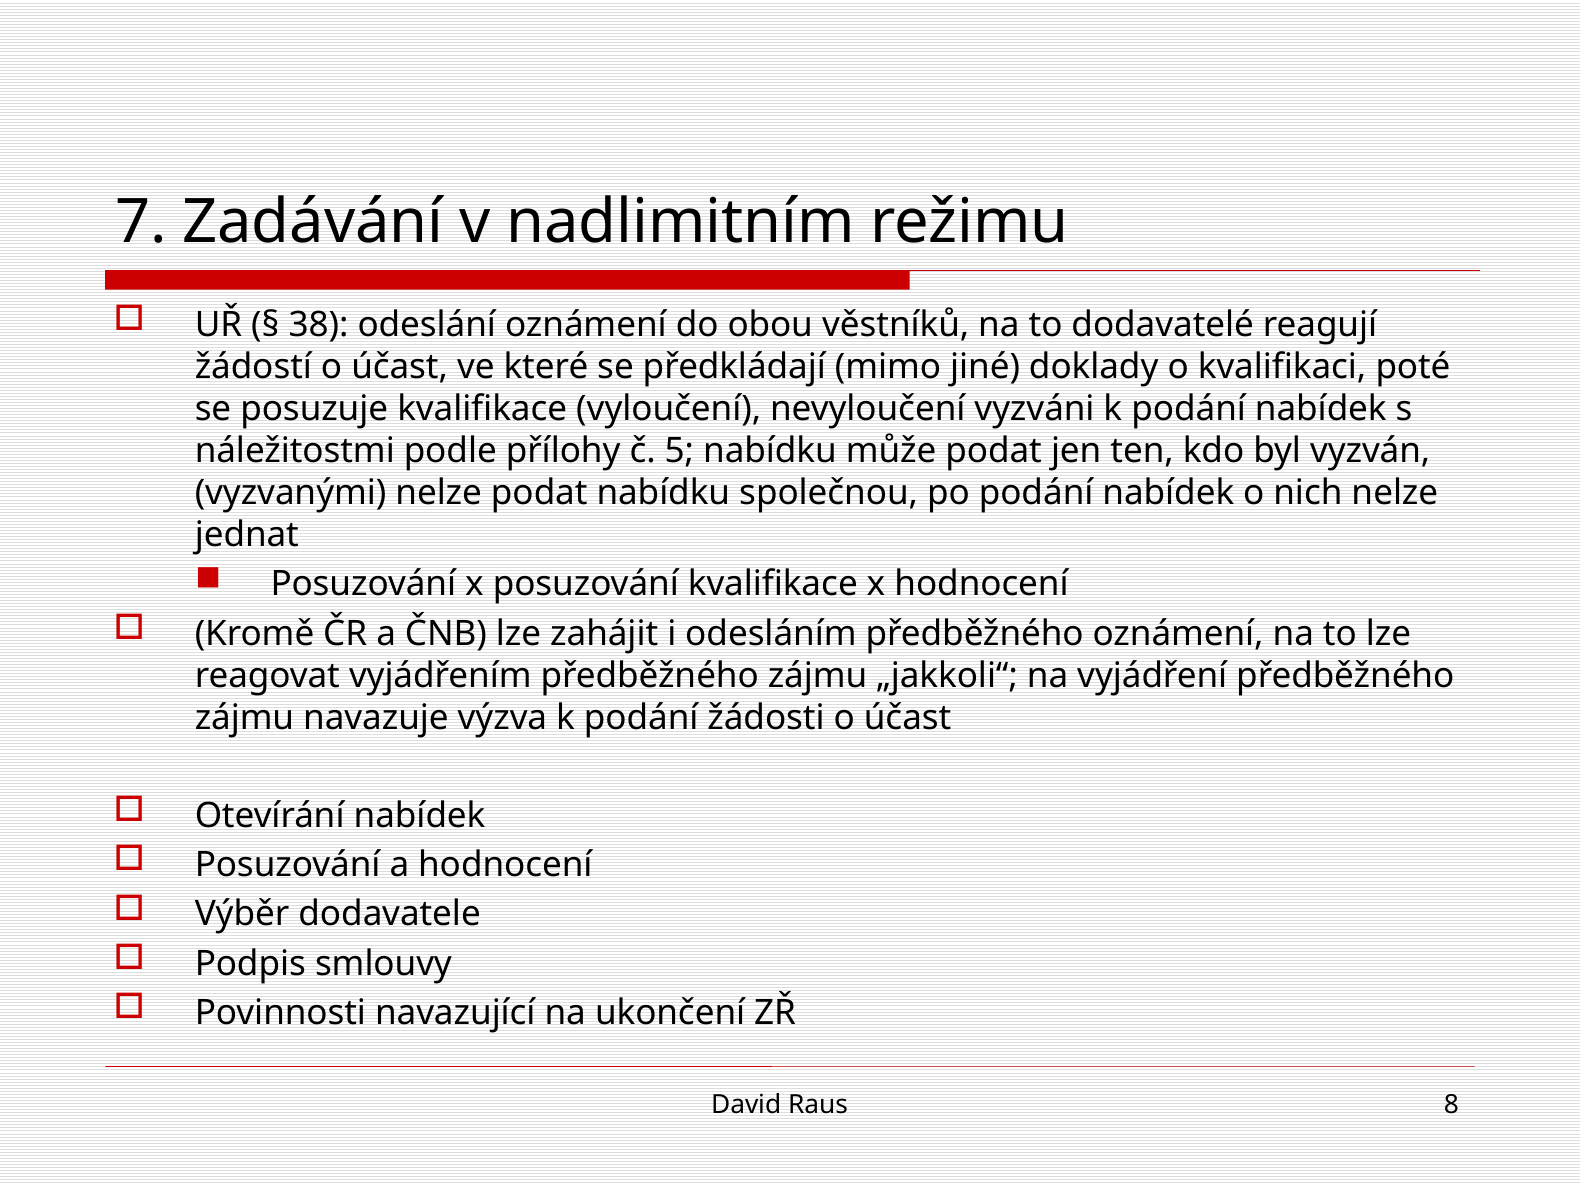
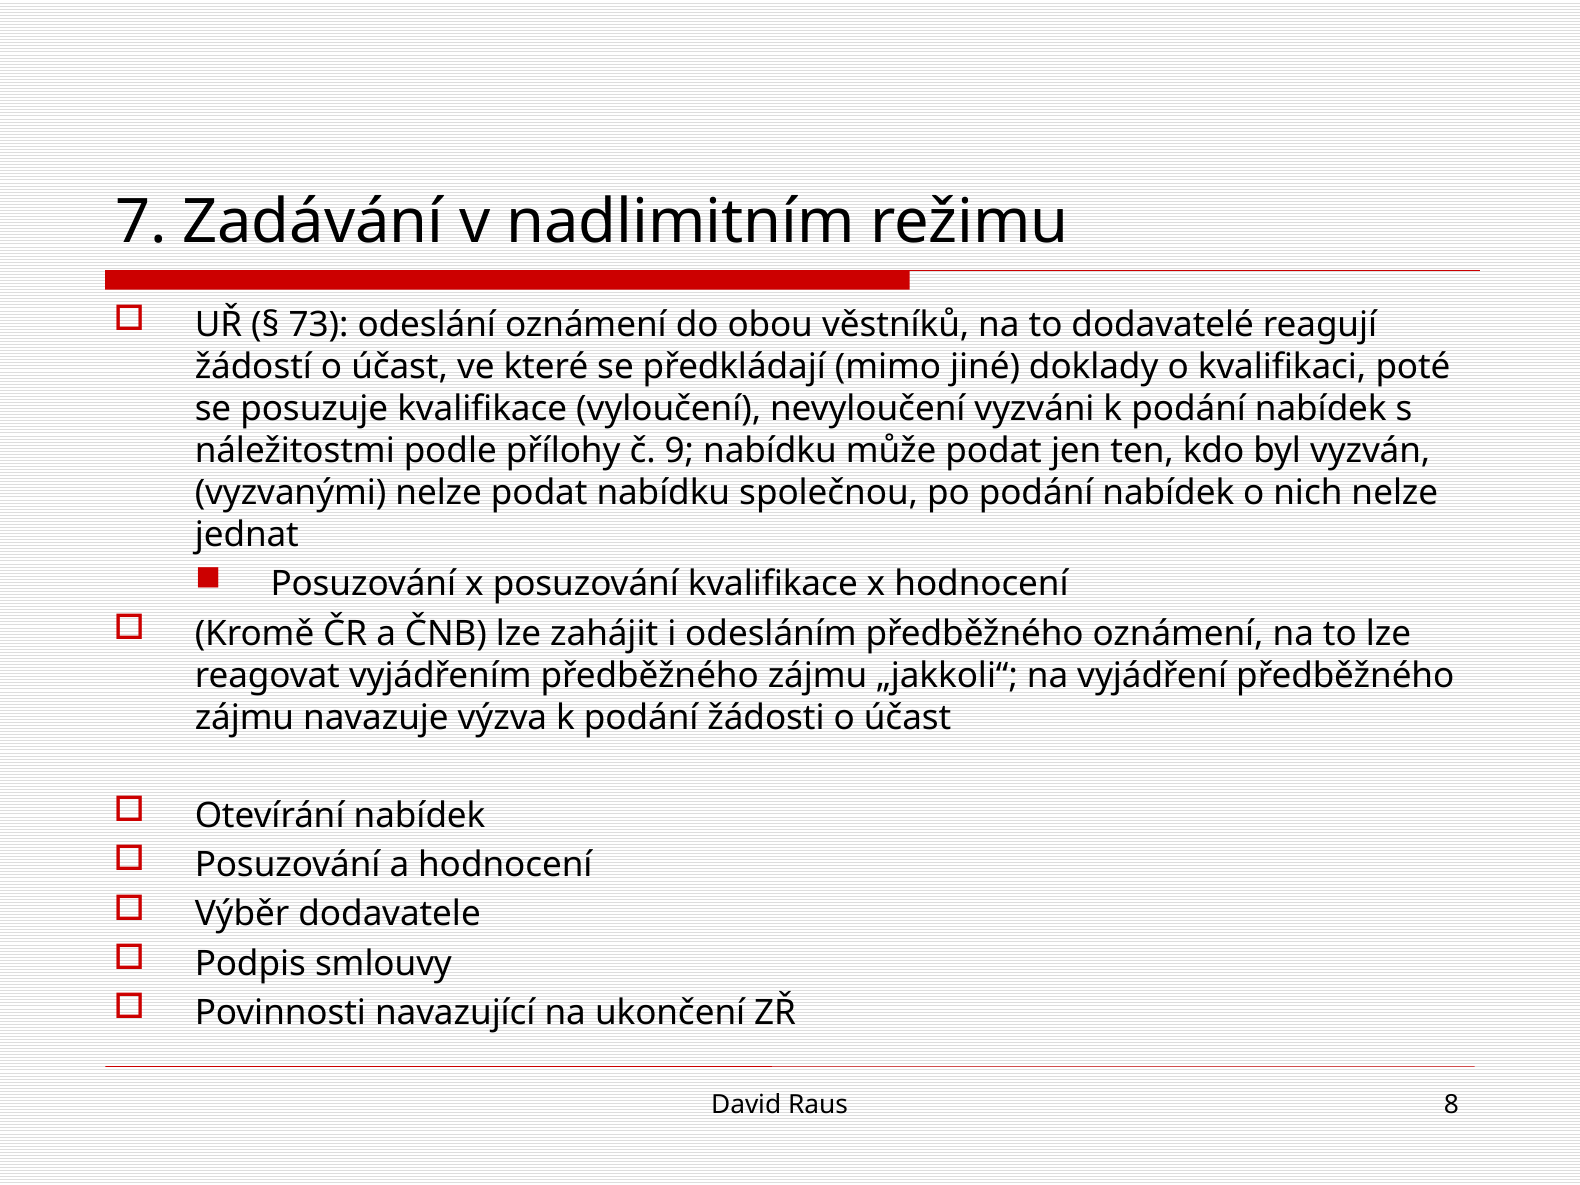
38: 38 -> 73 (319, 325)
5: 5 -> 9 (679, 451)
